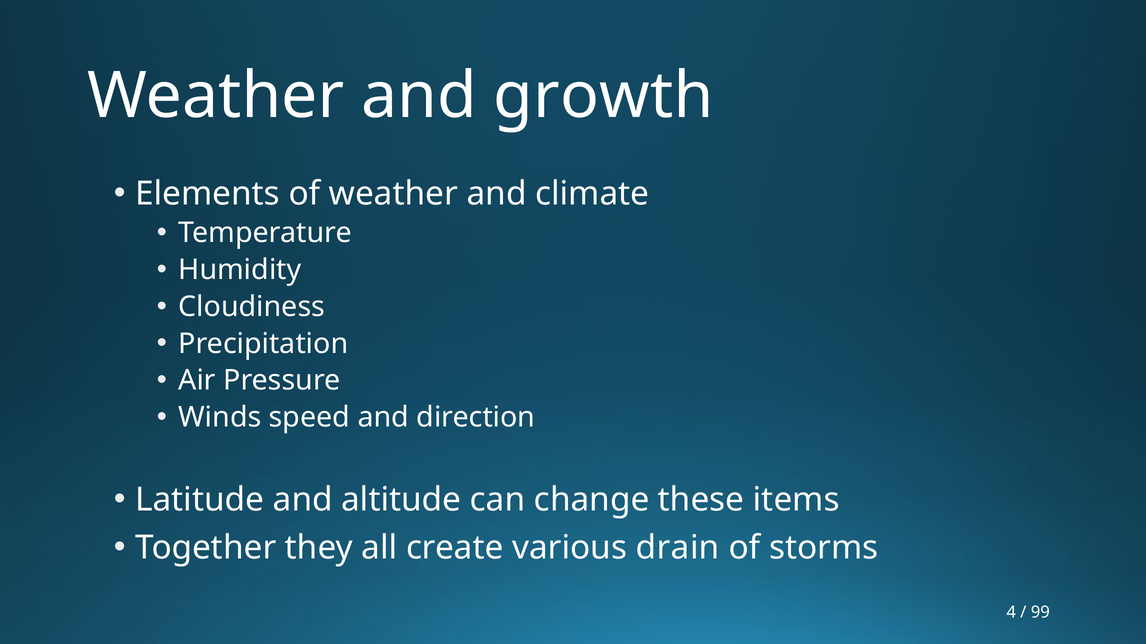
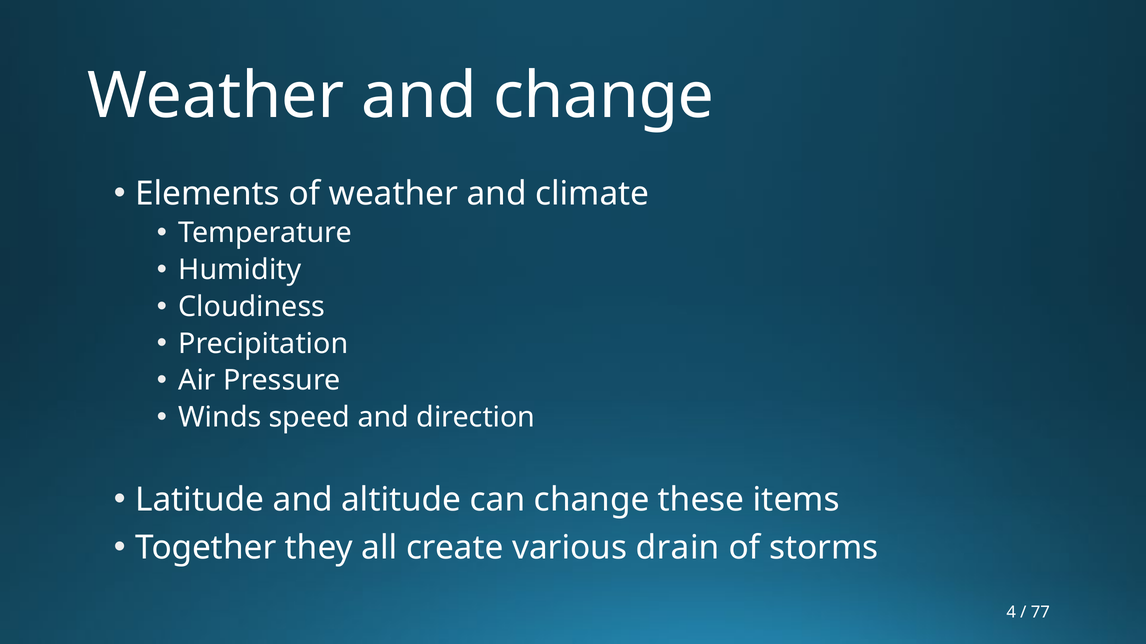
and growth: growth -> change (604, 96)
99: 99 -> 77 (1040, 613)
